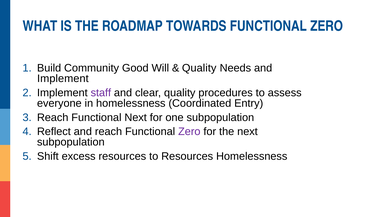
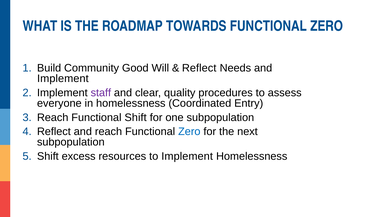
Quality: Quality -> Reflect (199, 68)
Functional Next: Next -> Shift (136, 117)
Zero colour: purple -> blue (189, 132)
to Resources: Resources -> Implement (187, 156)
